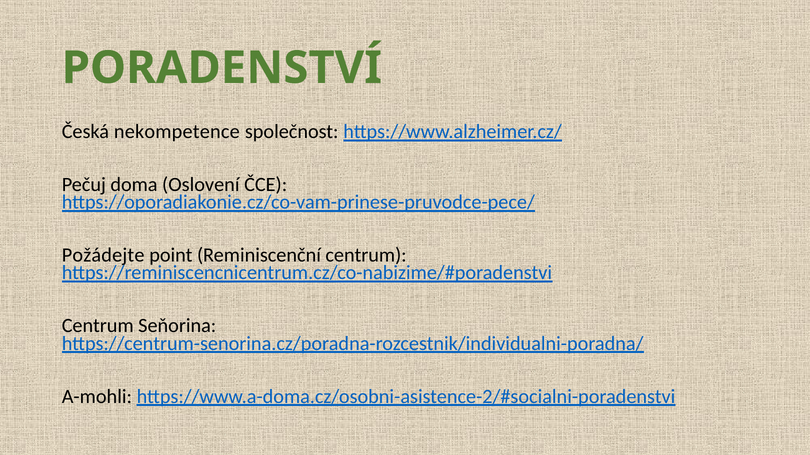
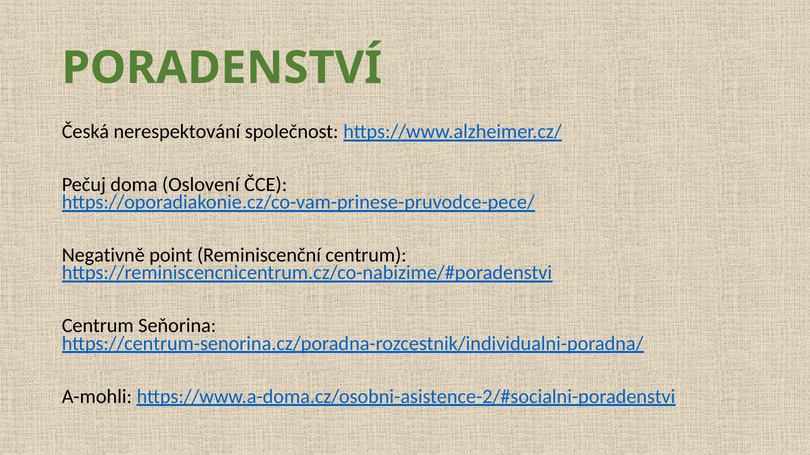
nekompetence: nekompetence -> nerespektování (177, 132)
Požádejte: Požádejte -> Negativně (103, 255)
